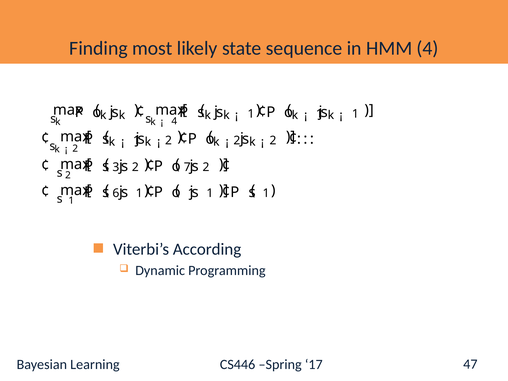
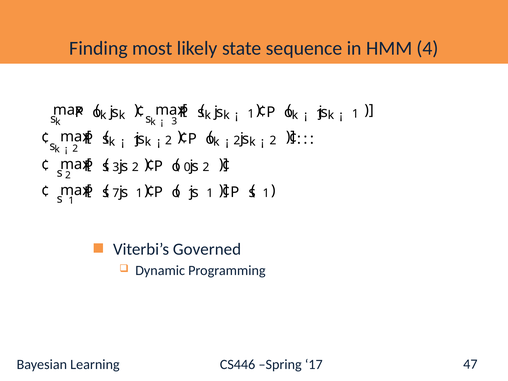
4: 4 -> 3 (174, 121)
7: 7 -> 0 (187, 167)
6: 6 -> 7 (116, 193)
According: According -> Governed (207, 249)
